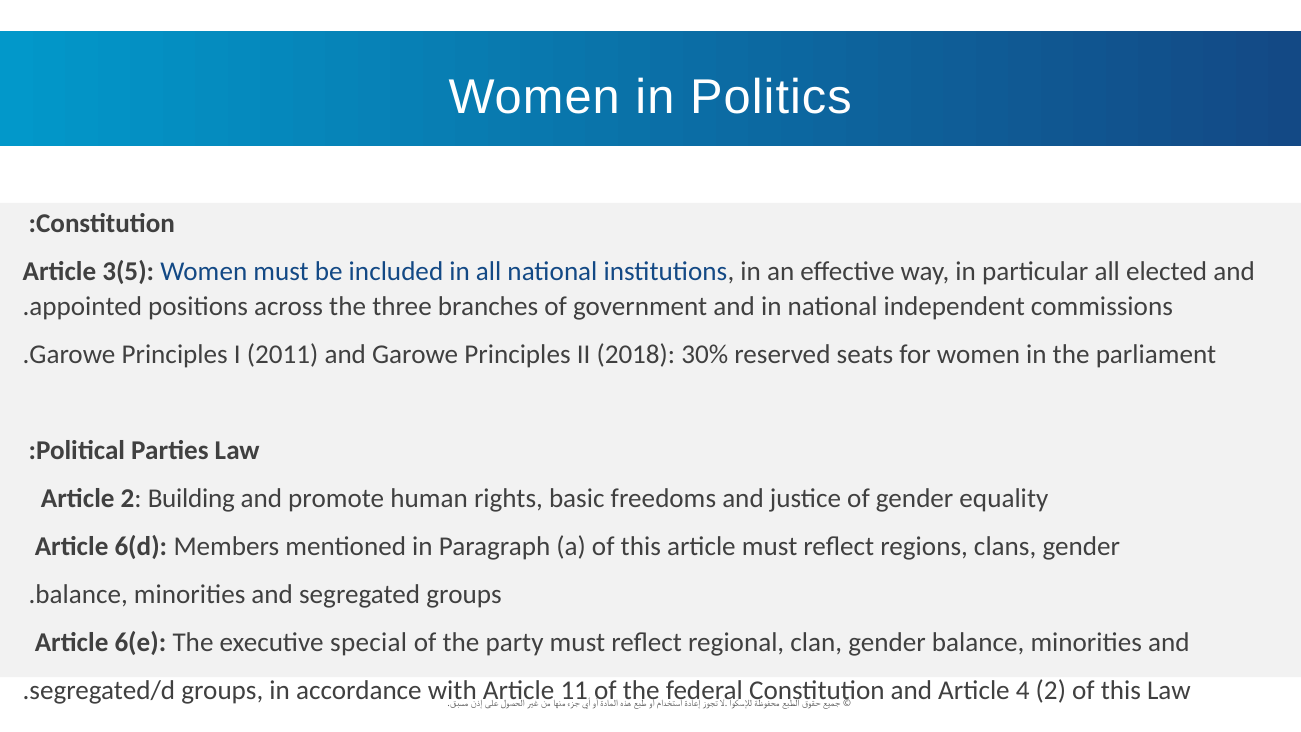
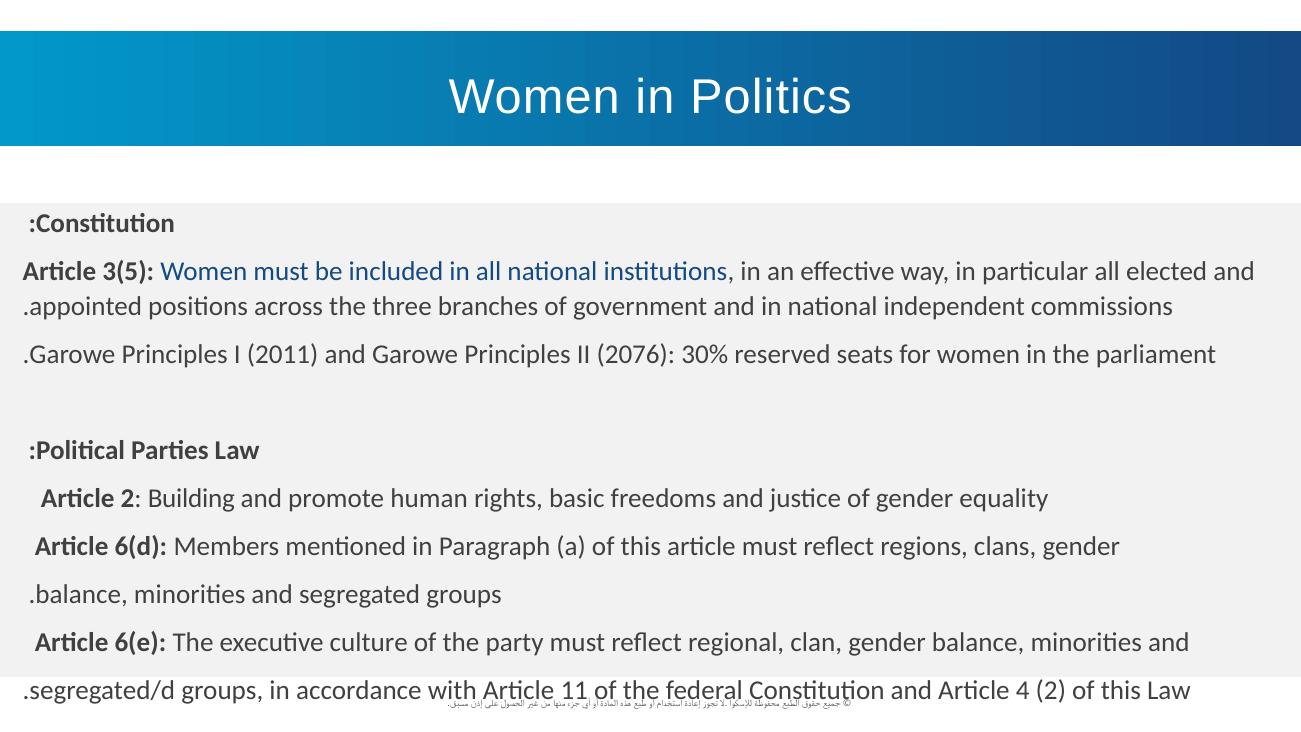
2018: 2018 -> 2076 (636, 355)
special: special -> culture (369, 643)
